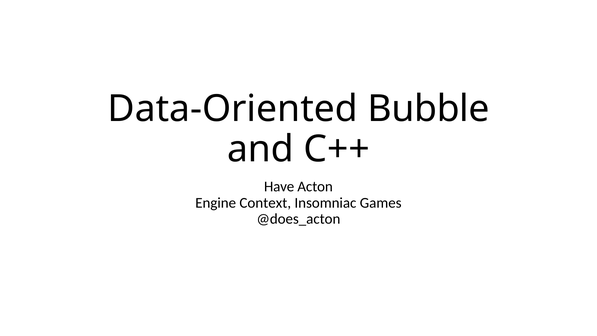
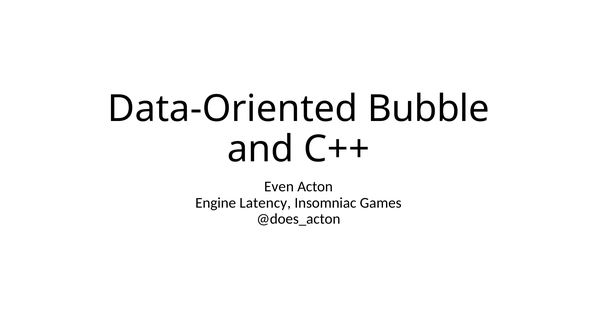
Have: Have -> Even (279, 187)
Context: Context -> Latency (265, 203)
